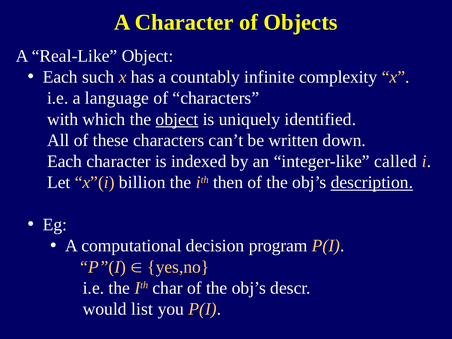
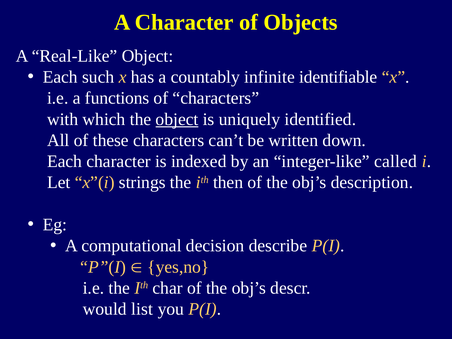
complexity: complexity -> identifiable (338, 77)
language: language -> functions (117, 98)
billion: billion -> strings (142, 183)
description underline: present -> none (372, 183)
program: program -> describe (278, 246)
